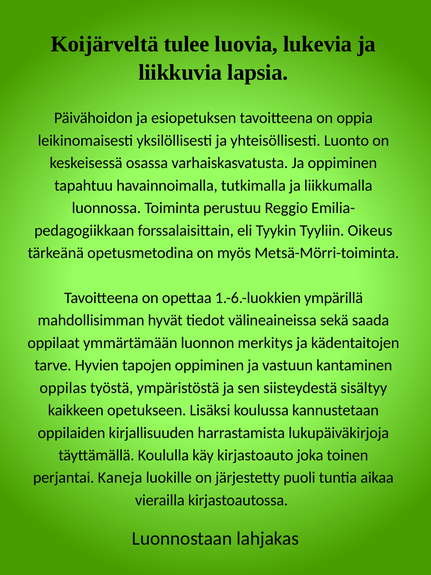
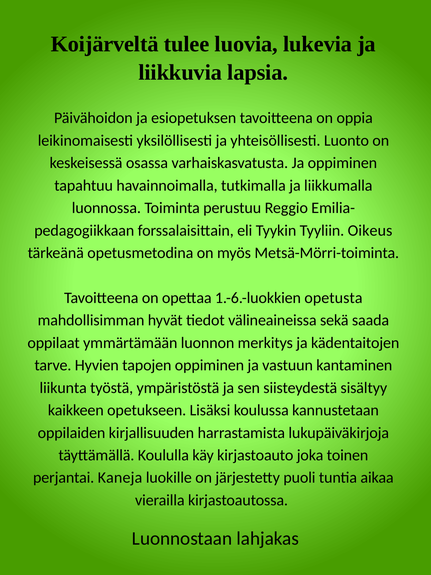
ympärillä: ympärillä -> opetusta (333, 298)
oppilas: oppilas -> liikunta (63, 388)
